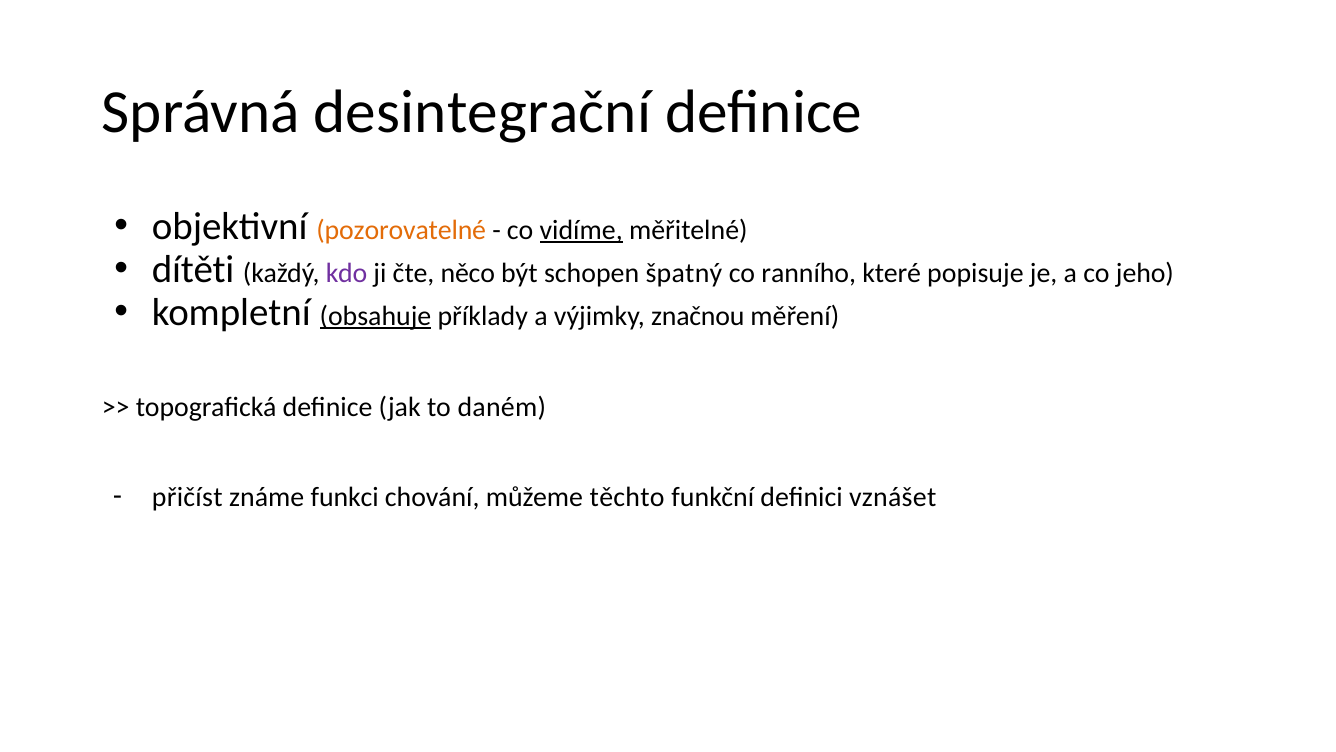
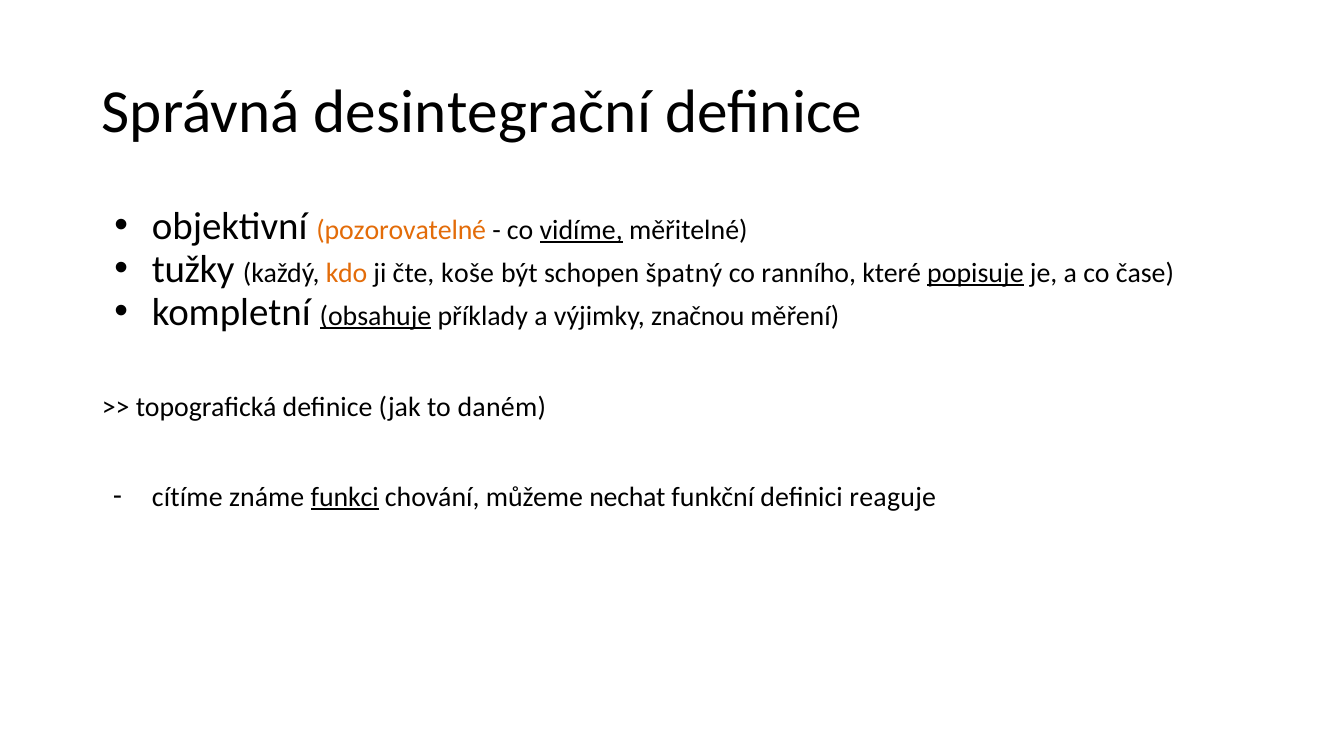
dítěti: dítěti -> tužky (193, 269)
kdo colour: purple -> orange (347, 273)
něco: něco -> koše (468, 273)
popisuje underline: none -> present (975, 273)
jeho: jeho -> čase (1145, 273)
přičíst: přičíst -> cítíme (187, 497)
funkci underline: none -> present (345, 497)
těchto: těchto -> nechat (627, 497)
vznášet: vznášet -> reaguje (893, 497)
